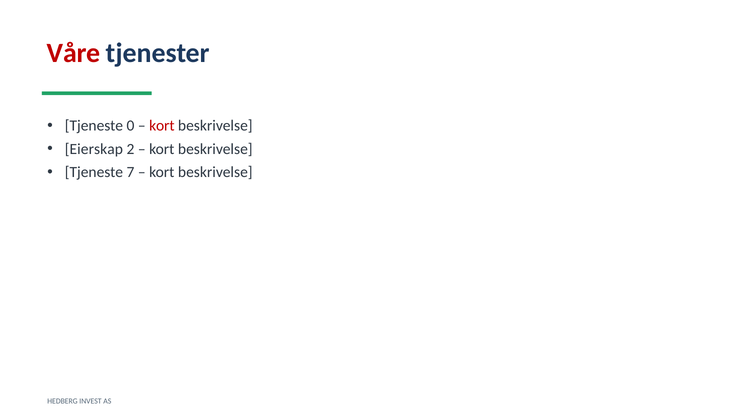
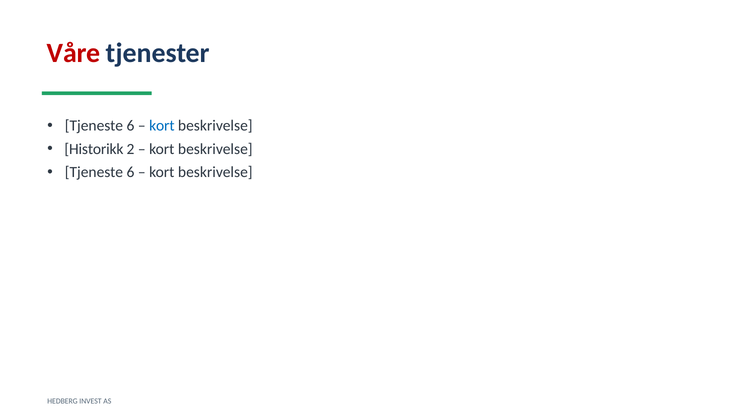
0: 0 -> 6 (130, 126)
kort colour: red -> blue (162, 126)
Eierskap: Eierskap -> Historikk (94, 149)
7: 7 -> 6 (130, 173)
